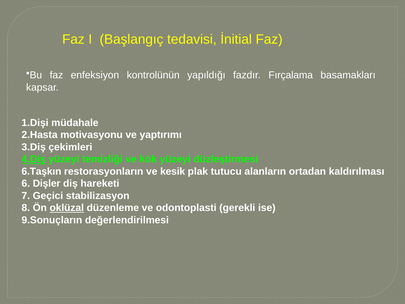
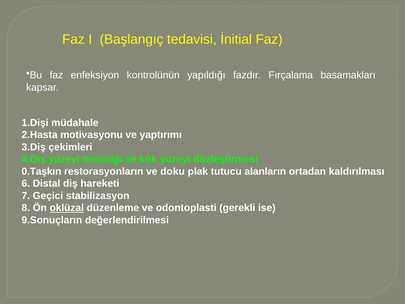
4.Diş underline: present -> none (34, 159)
6.Taşkın: 6.Taşkın -> 0.Taşkın (41, 171)
kesik: kesik -> doku (173, 171)
Dişler: Dişler -> Distal (47, 183)
